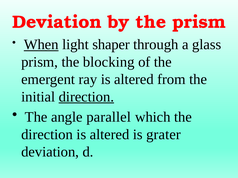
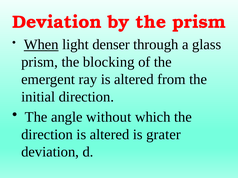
shaper: shaper -> denser (111, 45)
direction underline: present -> none (86, 97)
parallel: parallel -> without (109, 117)
